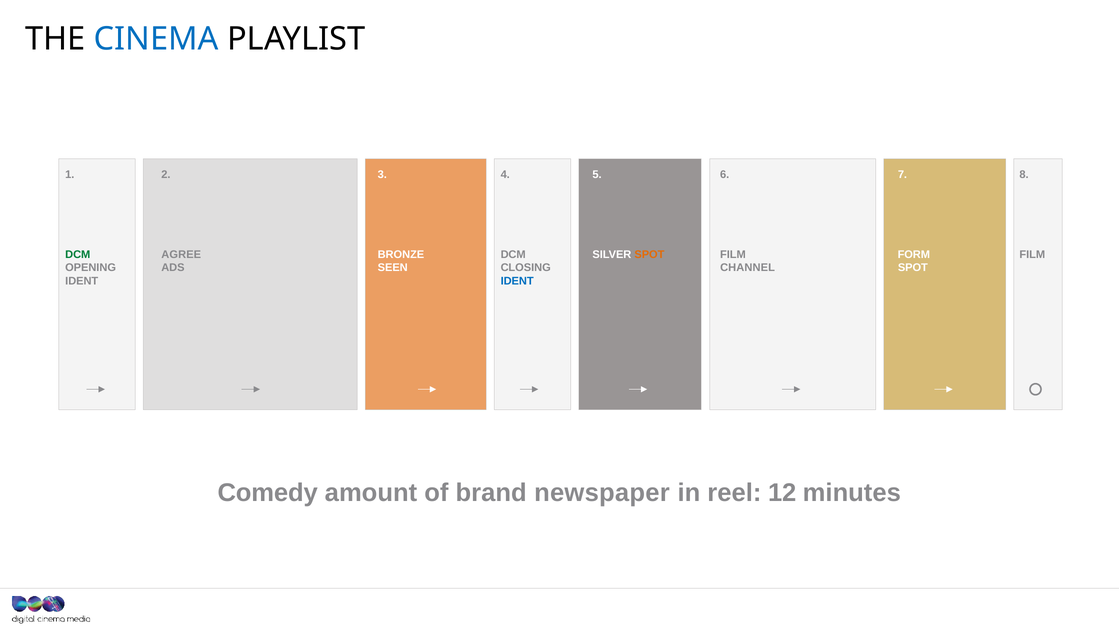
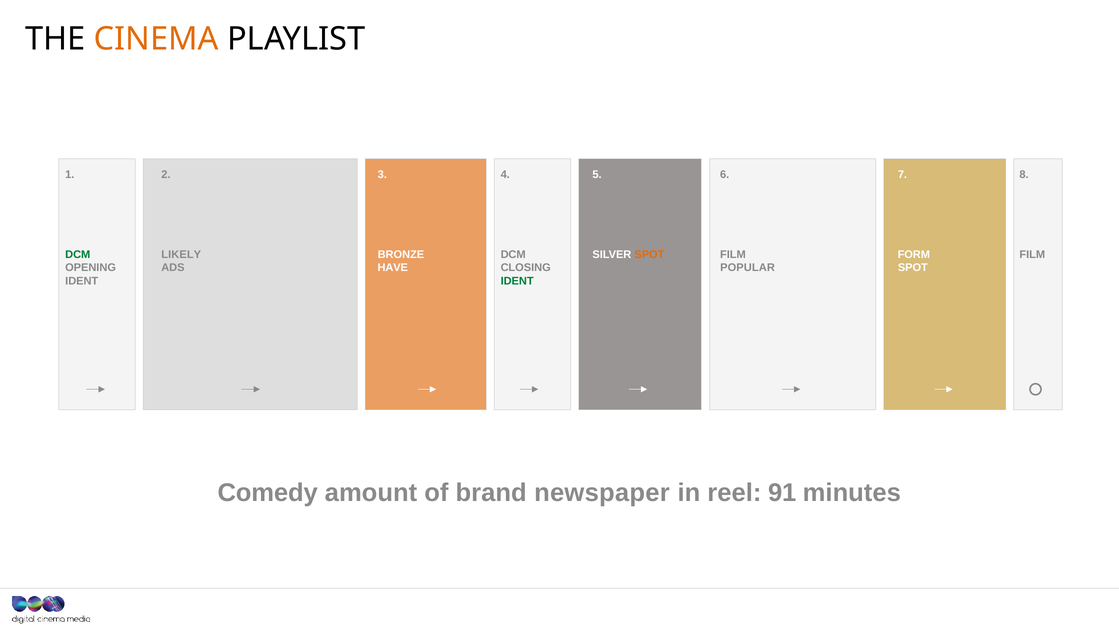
CINEMA colour: blue -> orange (156, 39)
AGREE: AGREE -> LIKELY (181, 255)
SEEN: SEEN -> HAVE (393, 268)
CHANNEL: CHANNEL -> POPULAR (748, 268)
IDENT colour: blue -> green (517, 281)
12: 12 -> 91 (782, 493)
